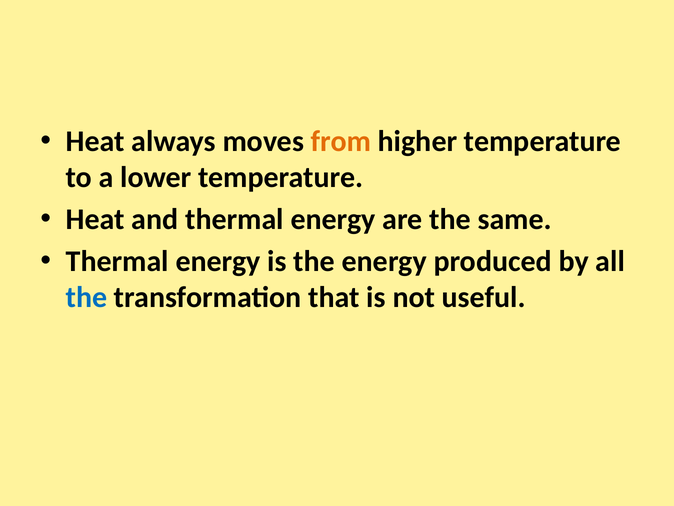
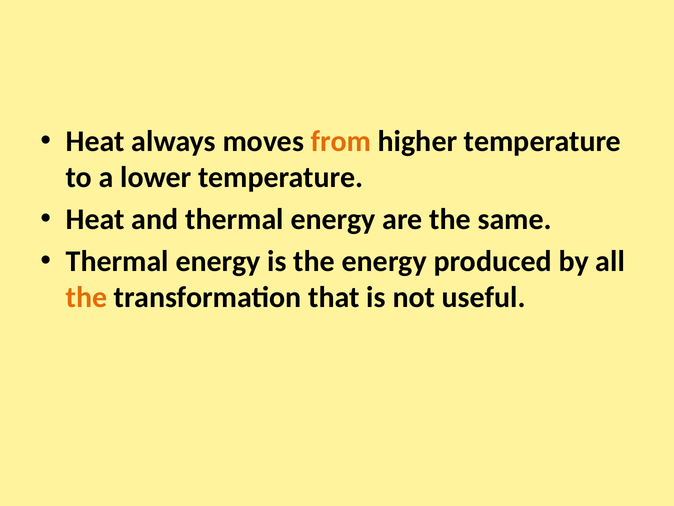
the colour: blue -> orange (86, 297)
